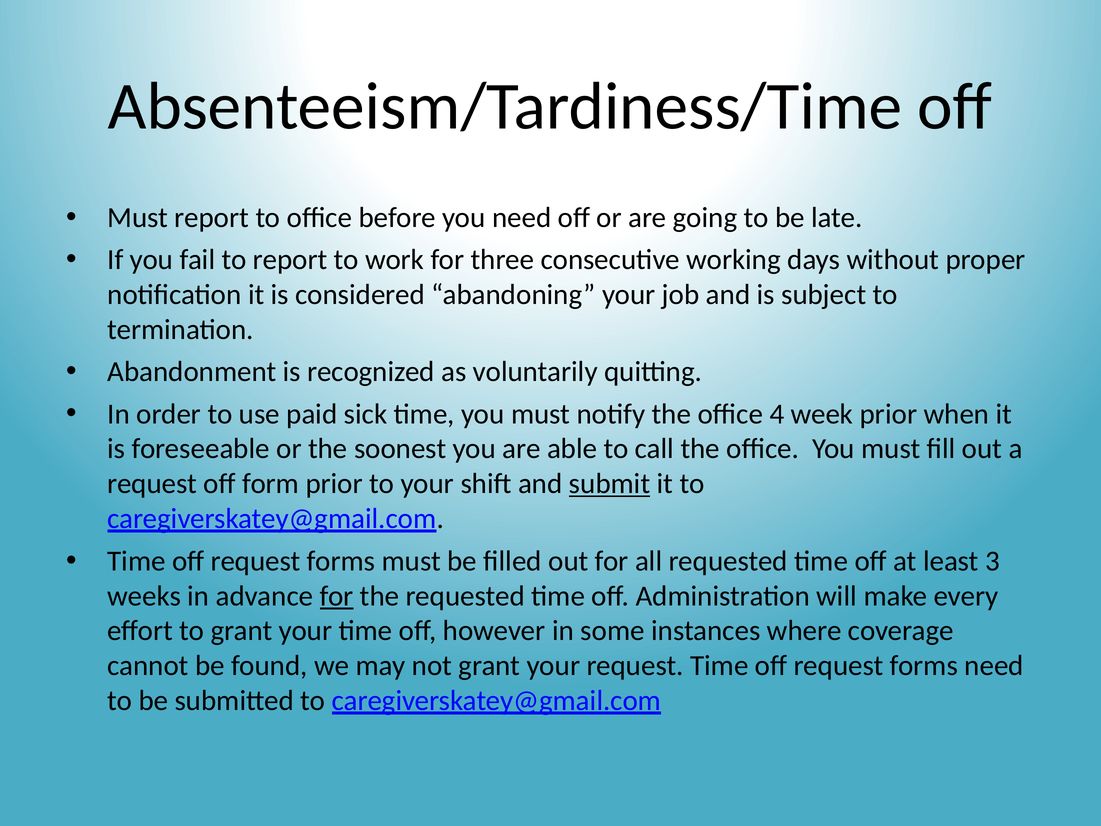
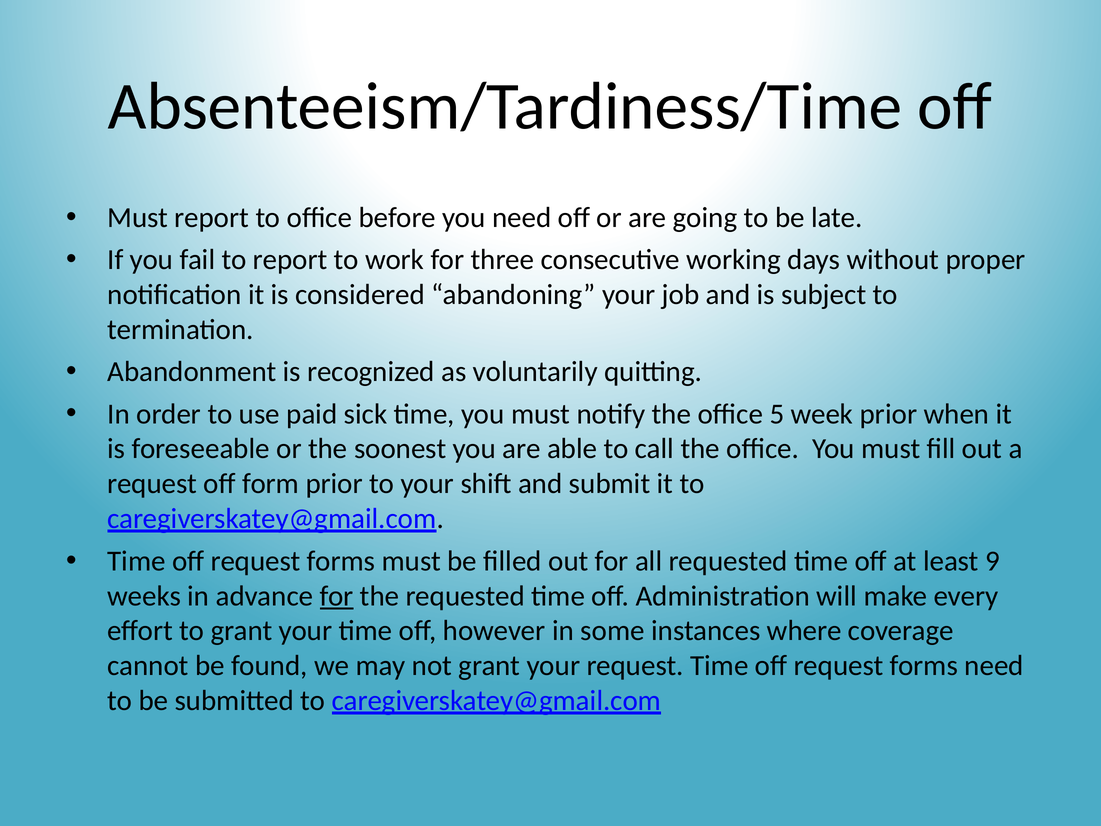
4: 4 -> 5 (777, 414)
submit underline: present -> none (610, 484)
3: 3 -> 9 (993, 561)
